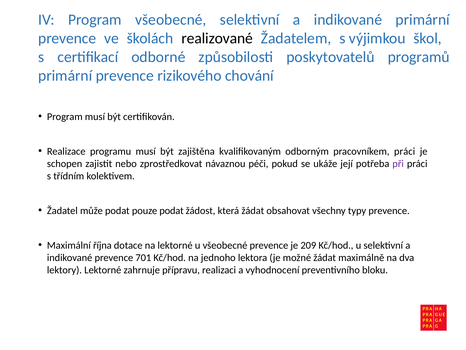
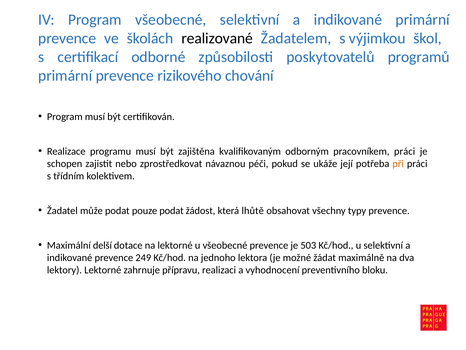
při colour: purple -> orange (398, 163)
která žádat: žádat -> lhůtě (253, 210)
října: října -> delší (102, 245)
209: 209 -> 503 (308, 245)
701: 701 -> 249 (143, 257)
